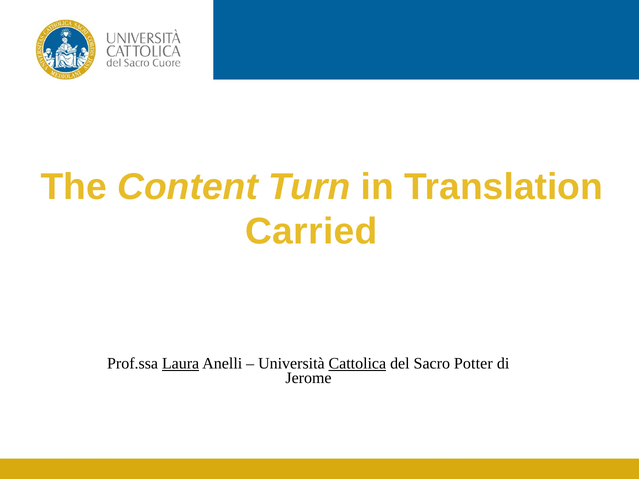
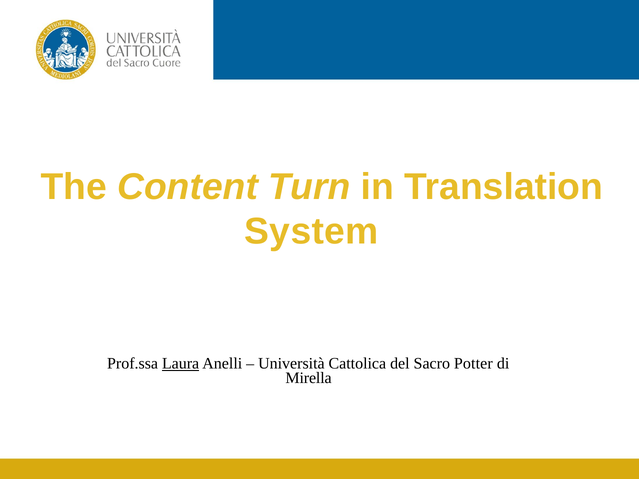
Carried: Carried -> System (311, 232)
Cattolica underline: present -> none (357, 364)
Jerome: Jerome -> Mirella (309, 378)
